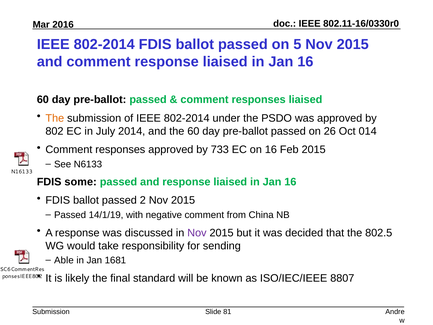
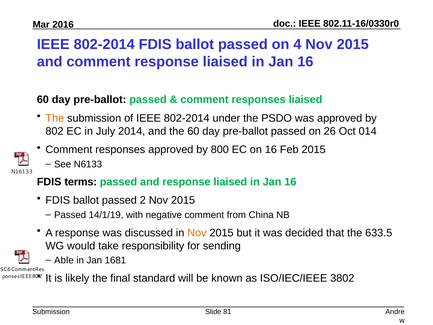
5: 5 -> 4 (297, 44)
733: 733 -> 800 (220, 149)
some: some -> terms (81, 182)
Nov colour: purple -> orange (197, 233)
802.5: 802.5 -> 633.5 (379, 233)
8807: 8807 -> 3802 (342, 278)
